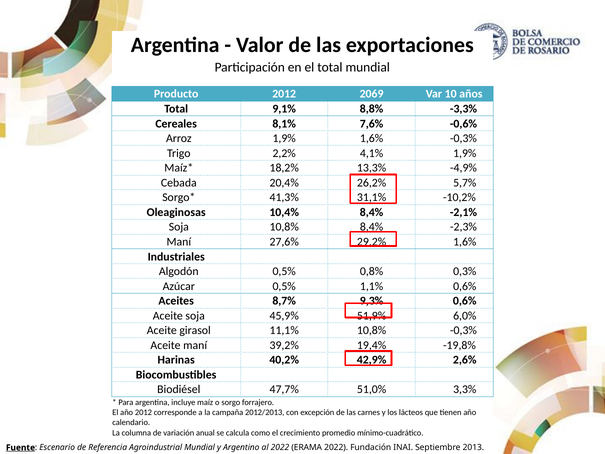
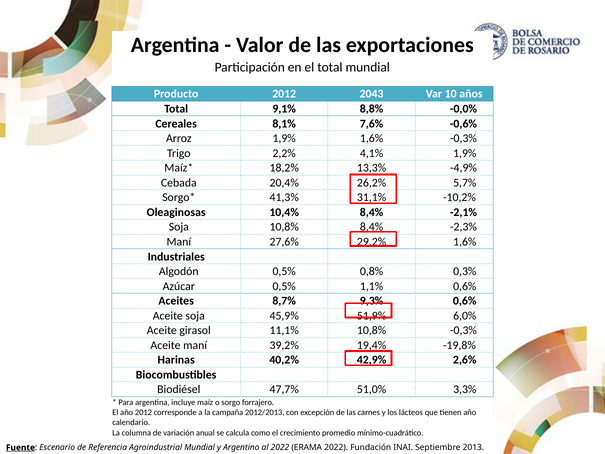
2069: 2069 -> 2043 (372, 94)
-3,3%: -3,3% -> -0,0% (463, 109)
